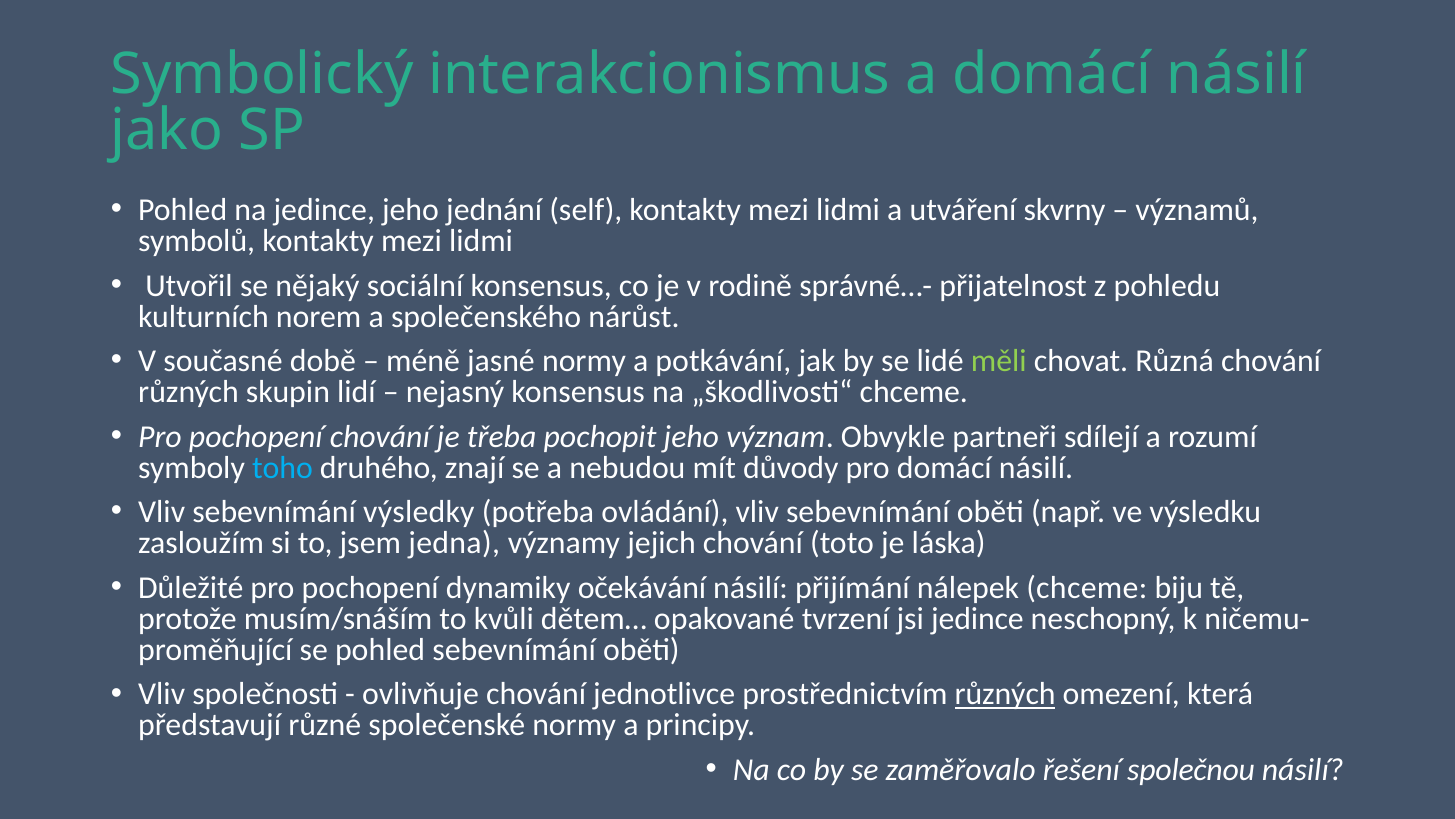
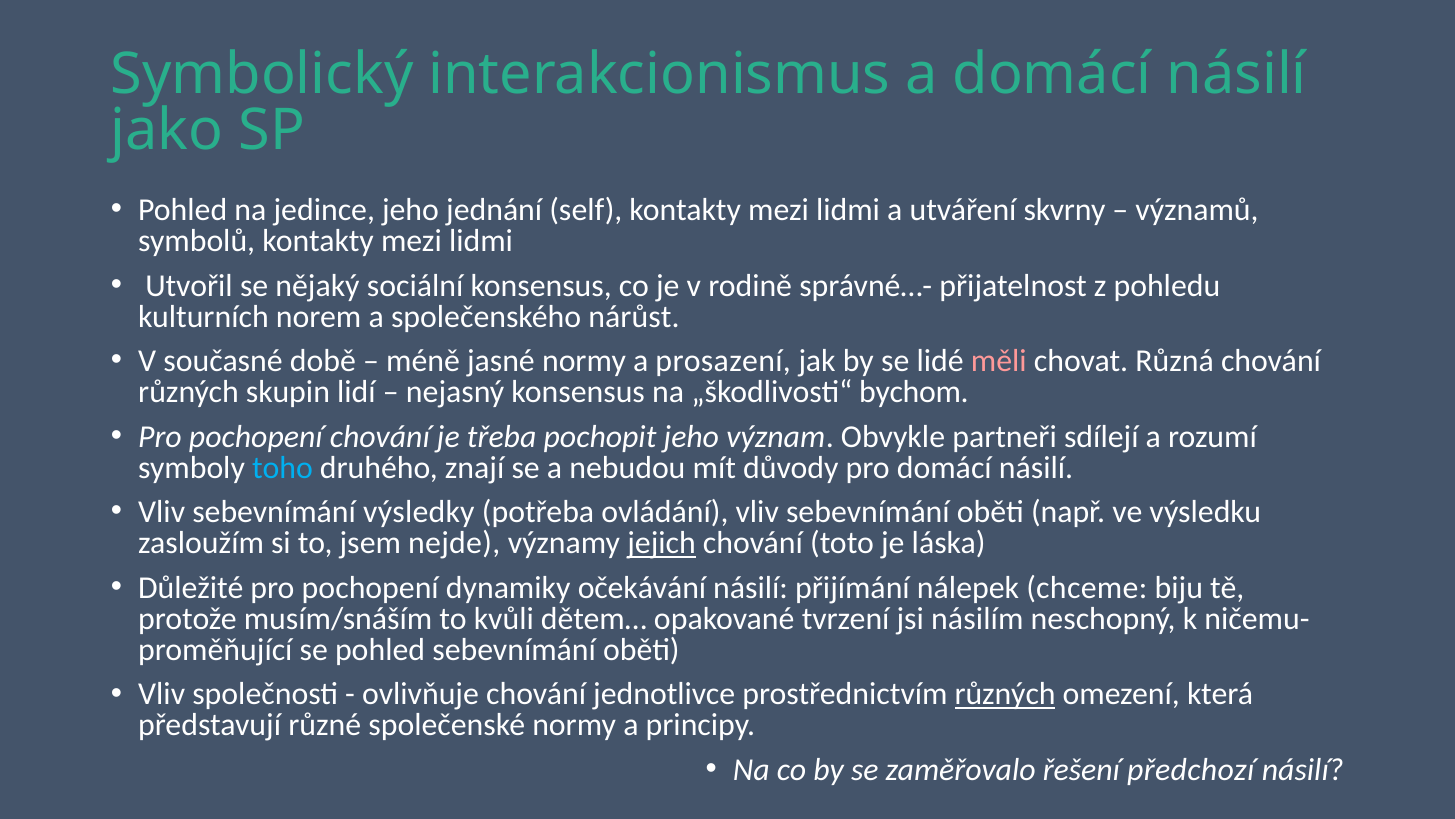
potkávání: potkávání -> prosazení (723, 361)
měli colour: light green -> pink (999, 361)
„škodlivosti“ chceme: chceme -> bychom (914, 392)
jedna: jedna -> nejde (454, 543)
jejich underline: none -> present (662, 543)
jsi jedince: jedince -> násilím (977, 619)
společnou: společnou -> předchozí (1191, 769)
